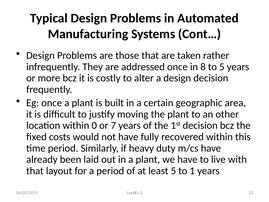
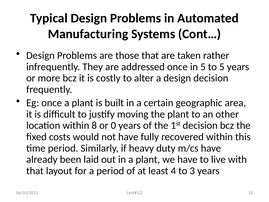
in 8: 8 -> 5 (203, 67)
0: 0 -> 8 (94, 125)
7: 7 -> 0 (113, 125)
least 5: 5 -> 4 (173, 171)
1: 1 -> 3 (192, 171)
